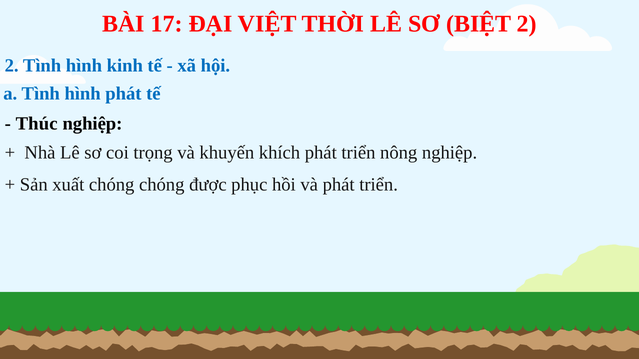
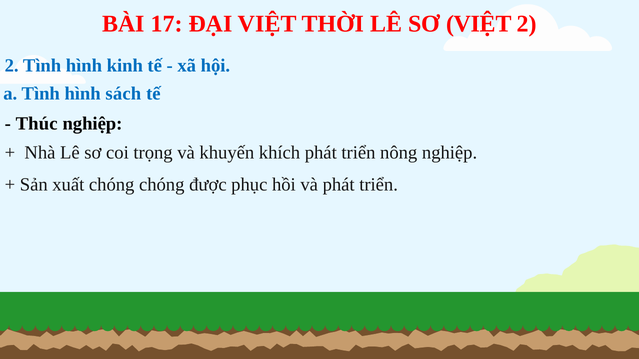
SƠ BIỆT: BIỆT -> VIỆT (479, 24)
hình phát: phát -> sách (123, 94)
